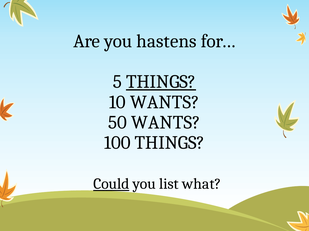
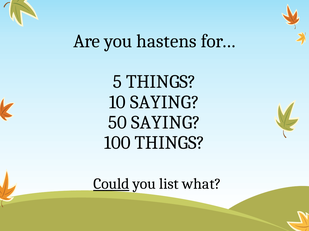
THINGS underline: present -> none (161, 82)
10 WANTS: WANTS -> SAYING (165, 102)
50 WANTS: WANTS -> SAYING (166, 123)
